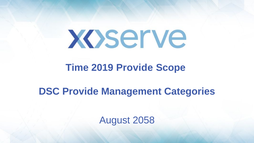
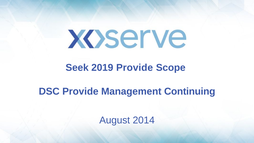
Time: Time -> Seek (77, 68)
Categories: Categories -> Continuing (190, 91)
2058: 2058 -> 2014 (144, 120)
